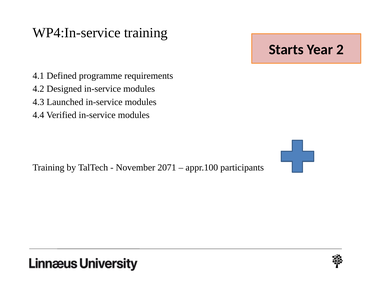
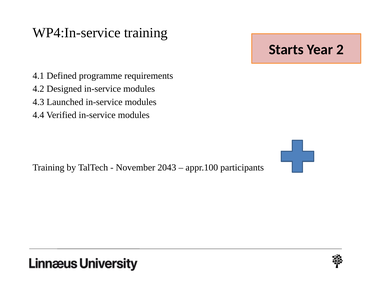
2071: 2071 -> 2043 (167, 167)
